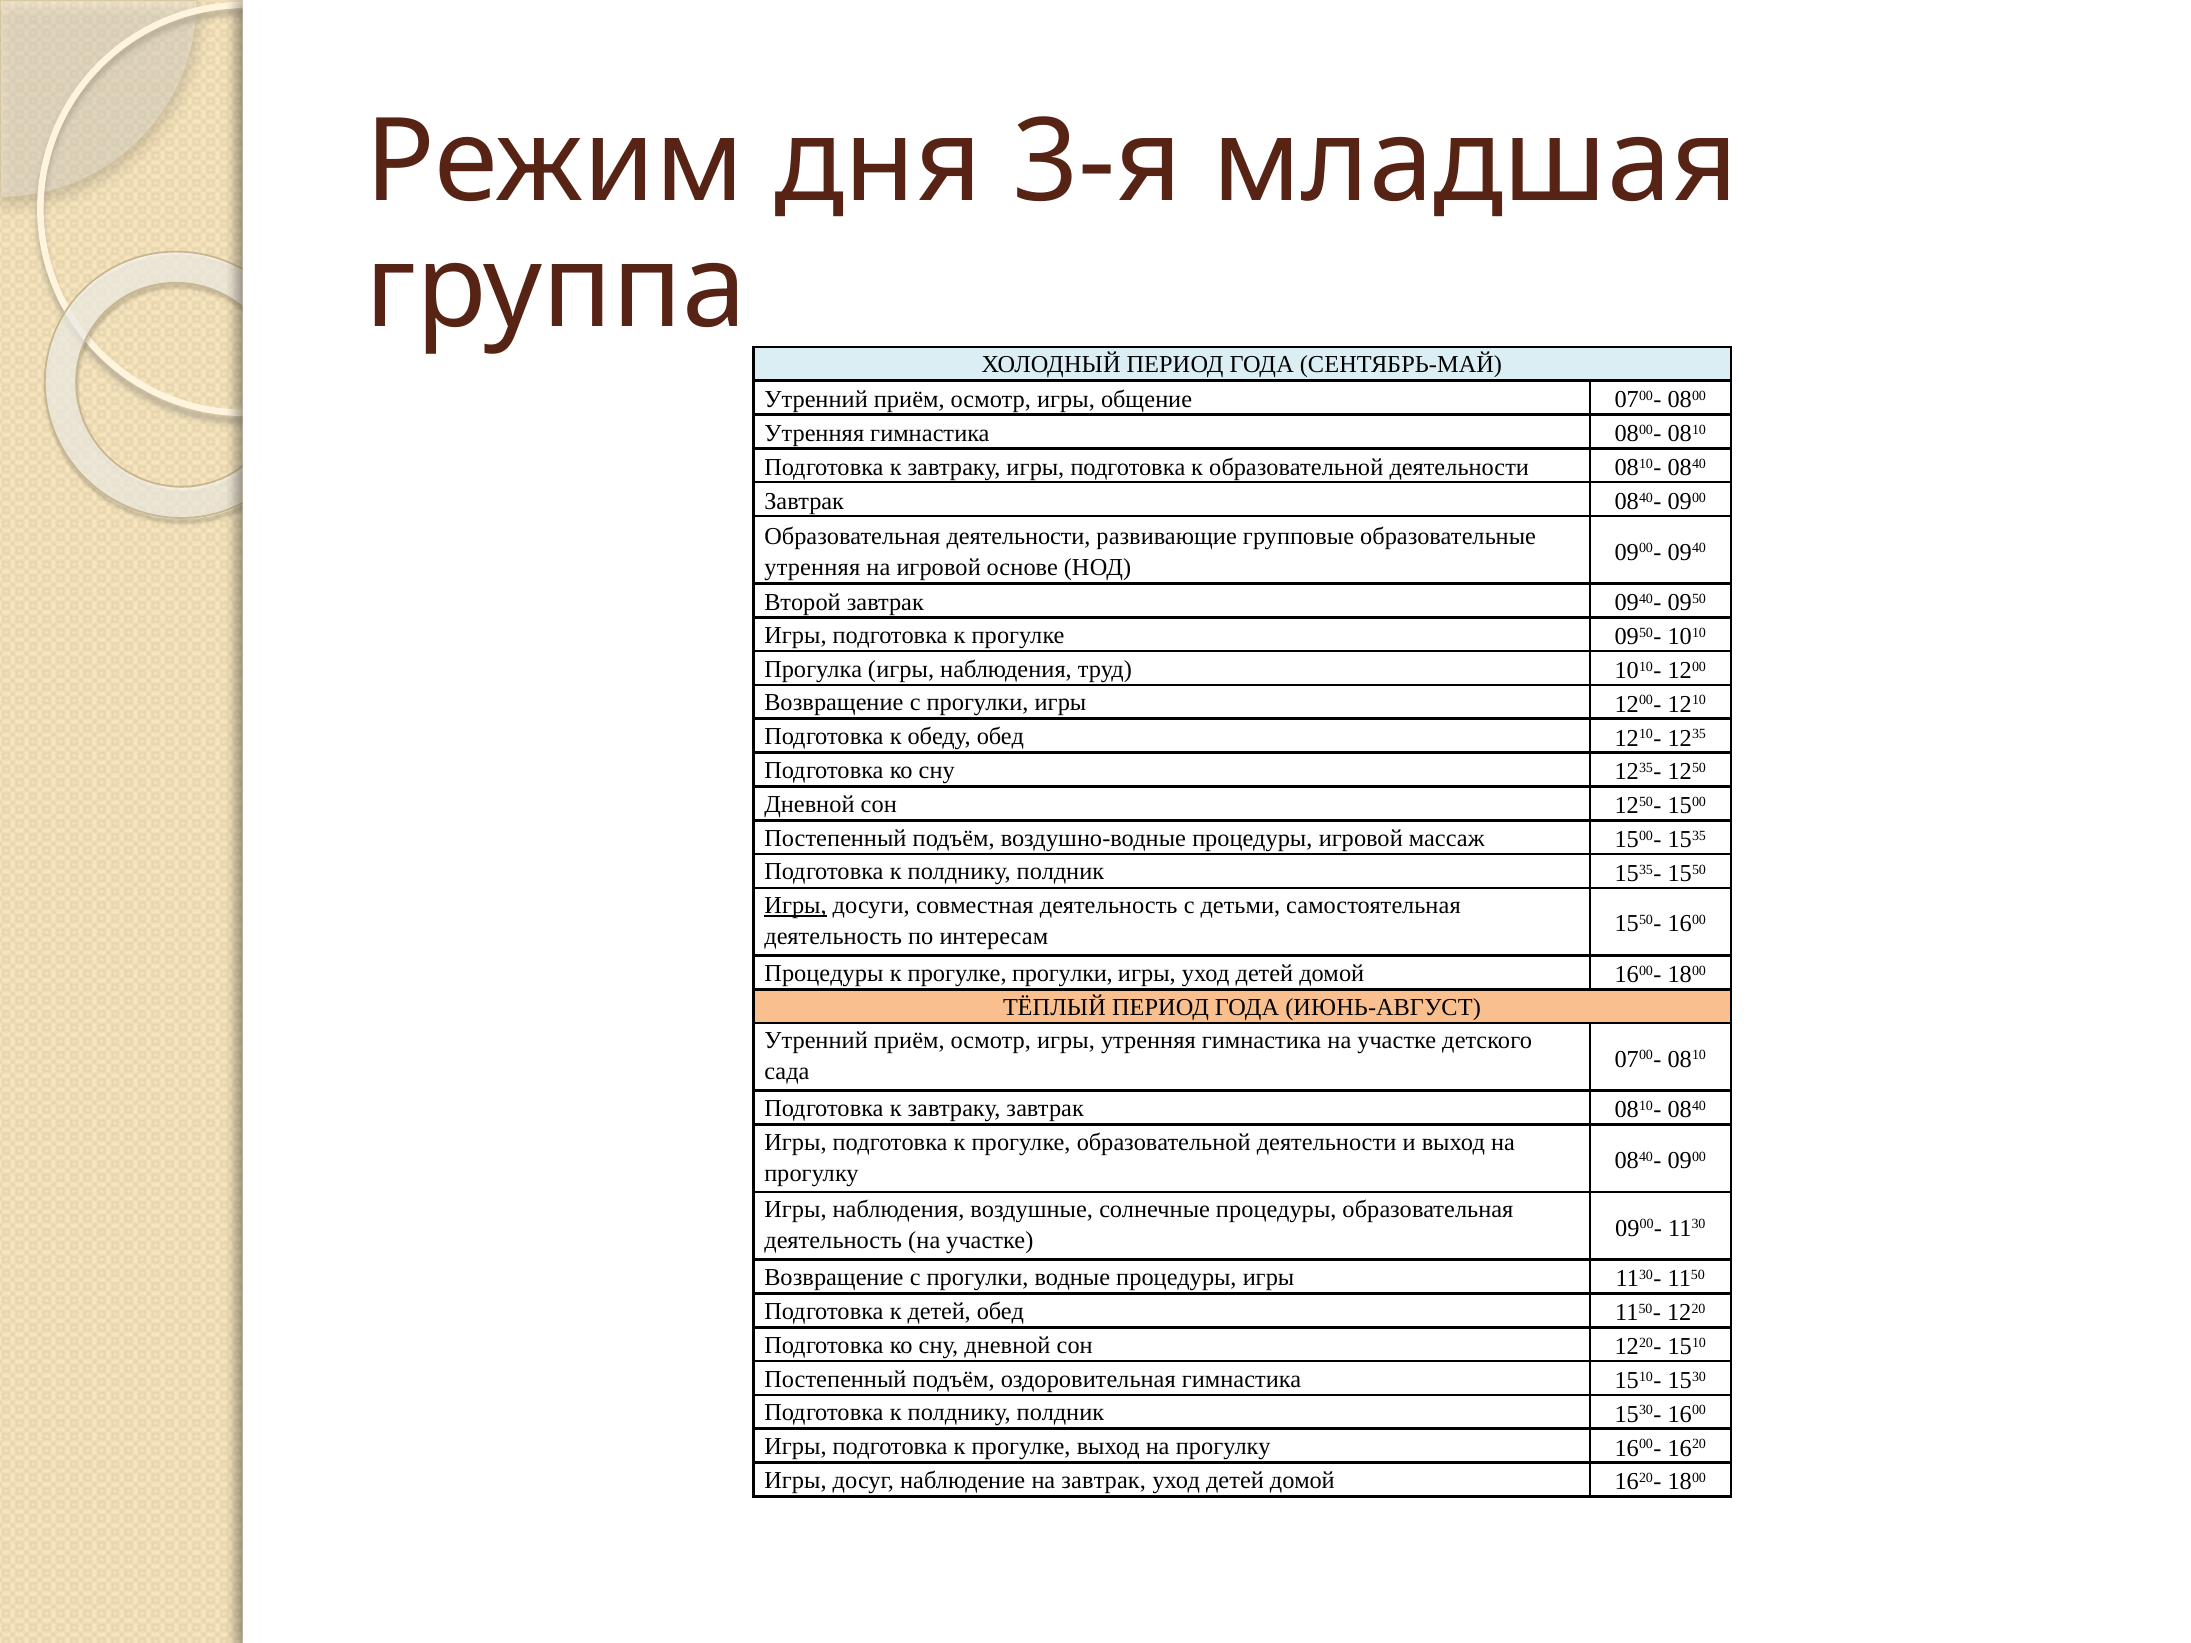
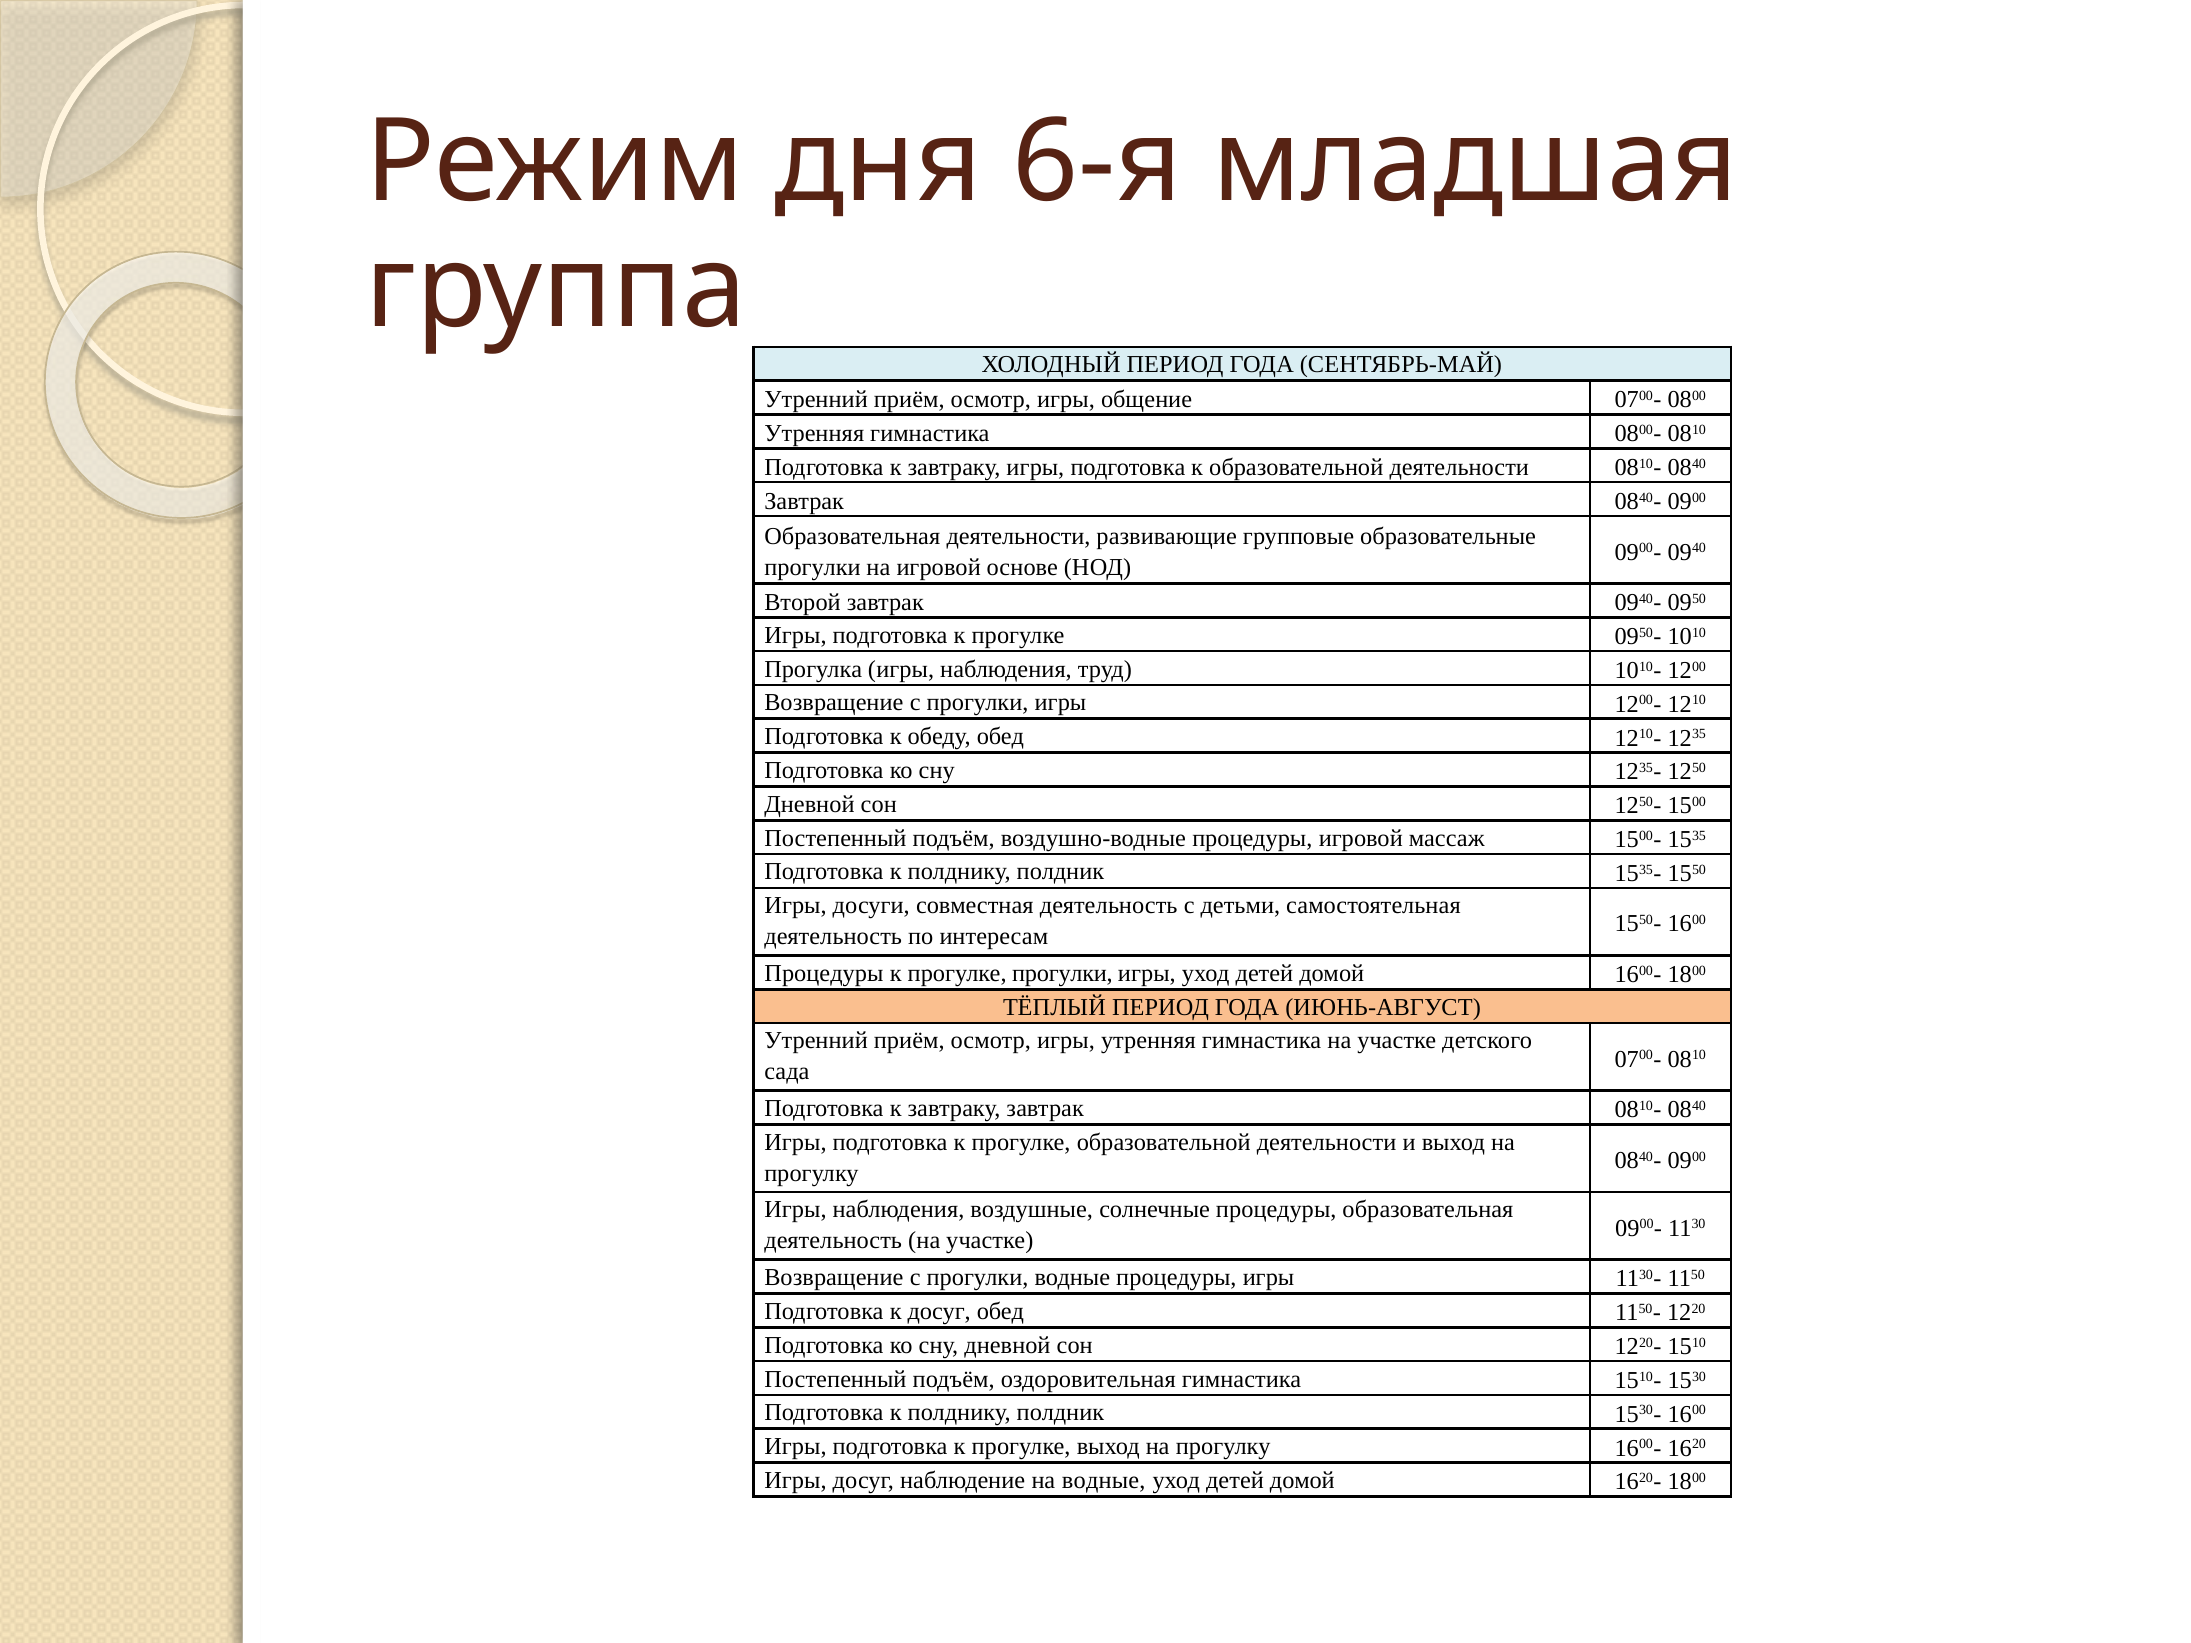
3-я: 3-я -> 6-я (1097, 162)
утренняя: утренняя -> прогулки (813, 568)
Игры underline: present -> none (796, 906)
к детей: детей -> досуг (939, 1312)
на завтрак: завтрак -> водные (1104, 1481)
